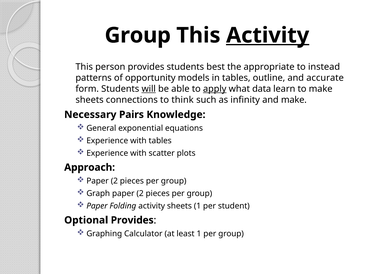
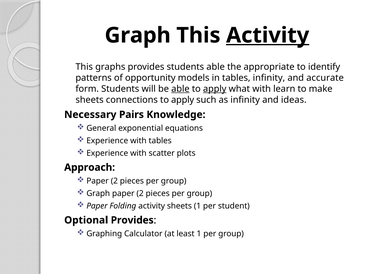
Group: Group -> Graph (138, 35)
person: person -> graphs (110, 67)
students best: best -> able (216, 67)
instead: instead -> identify (324, 67)
tables outline: outline -> infinity (269, 78)
will underline: present -> none (149, 89)
able underline: none -> present (180, 89)
what data: data -> with (262, 89)
connections to think: think -> apply (183, 100)
and make: make -> ideas (294, 100)
